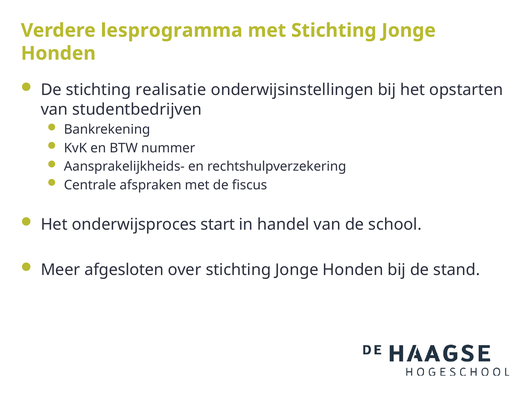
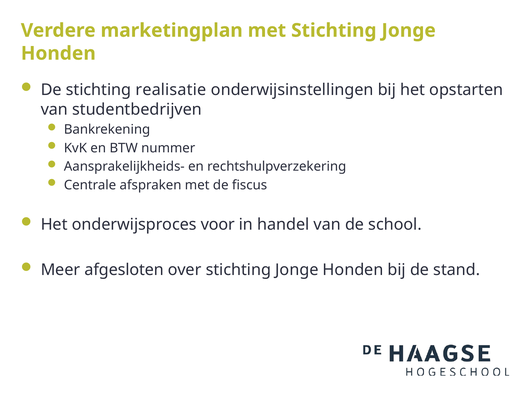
lesprogramma: lesprogramma -> marketingplan (172, 30)
start: start -> voor (218, 225)
